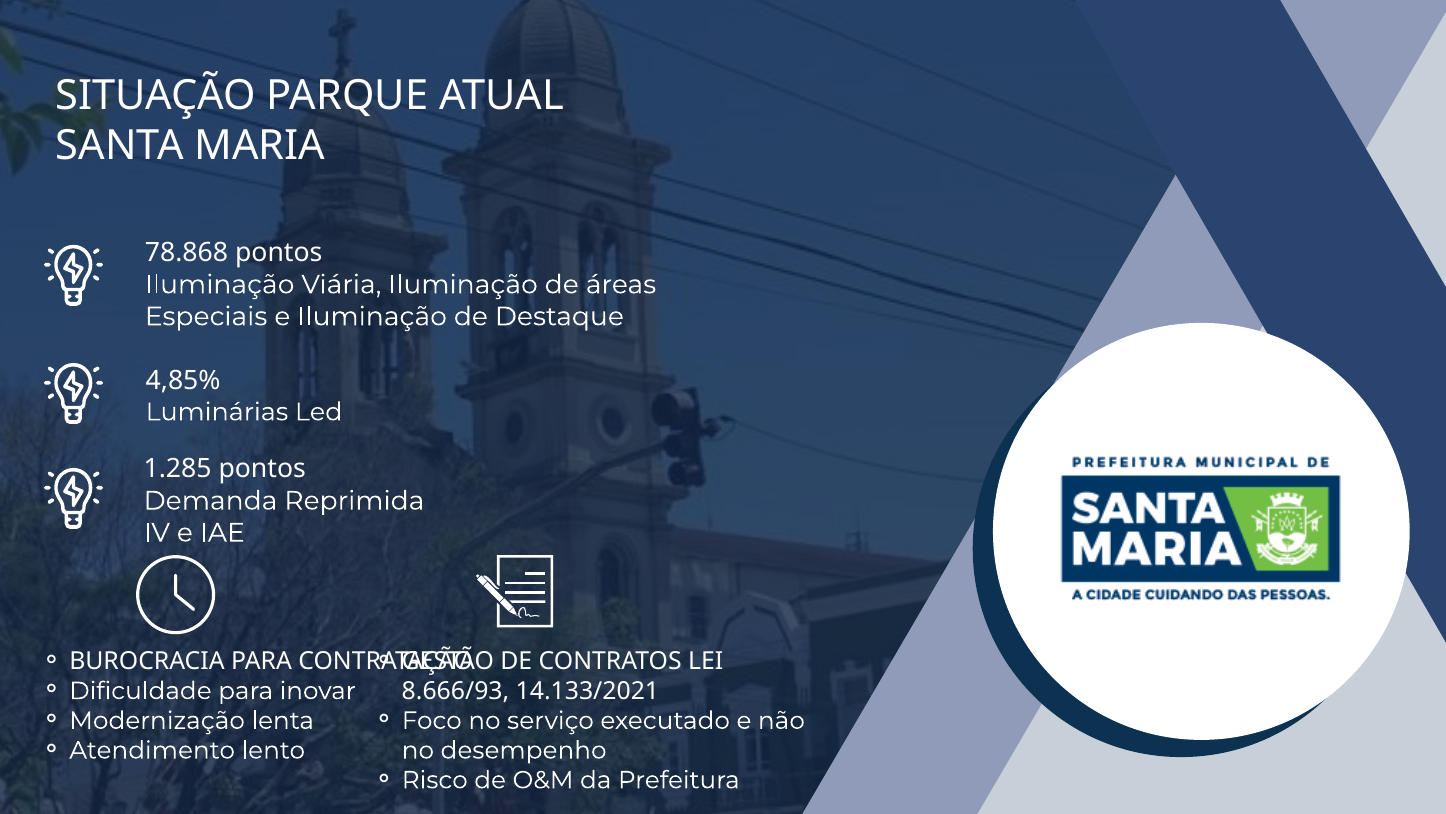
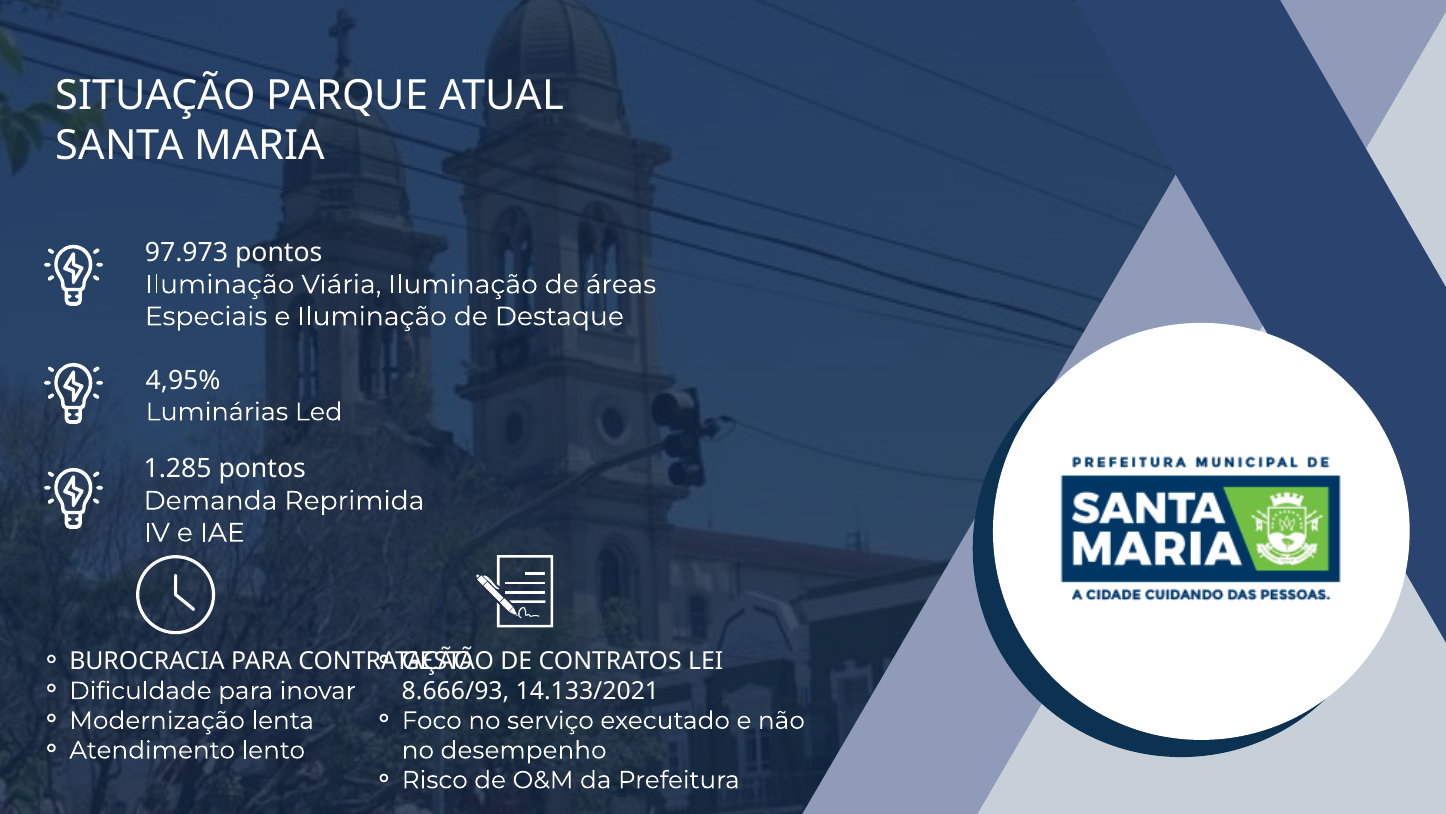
78.868: 78.868 -> 97.973 (187, 252)
4,85%: 4,85% -> 4,95% (183, 380)
